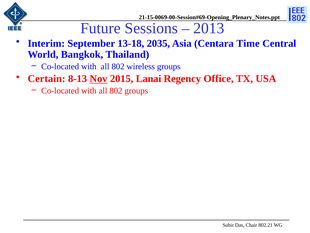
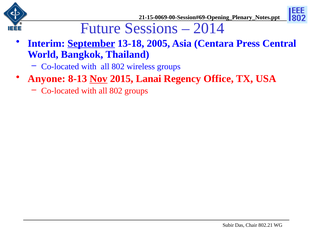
2013: 2013 -> 2014 (209, 28)
September underline: none -> present (91, 43)
2035: 2035 -> 2005 (158, 43)
Time: Time -> Press (248, 43)
Certain: Certain -> Anyone (47, 79)
